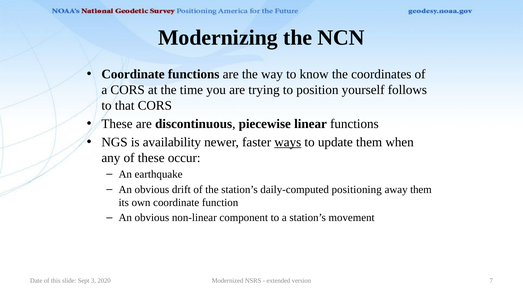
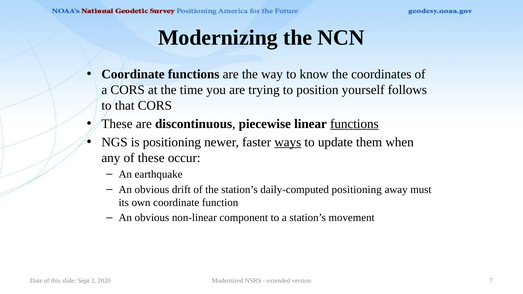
functions underline: none -> present (354, 124)
is availability: availability -> positioning (172, 142)
away them: them -> must (421, 190)
